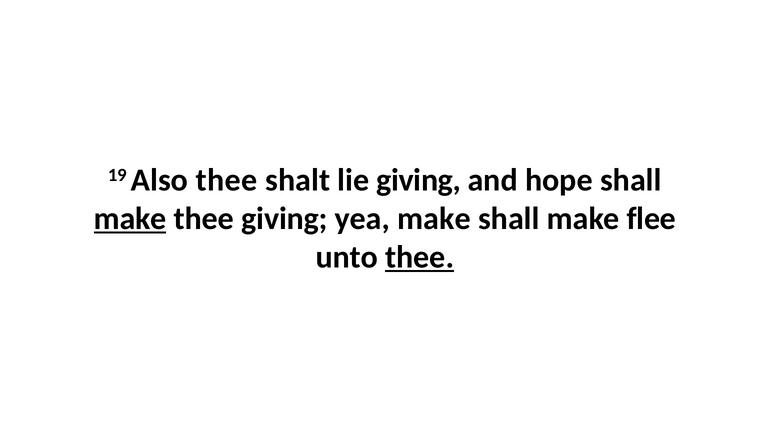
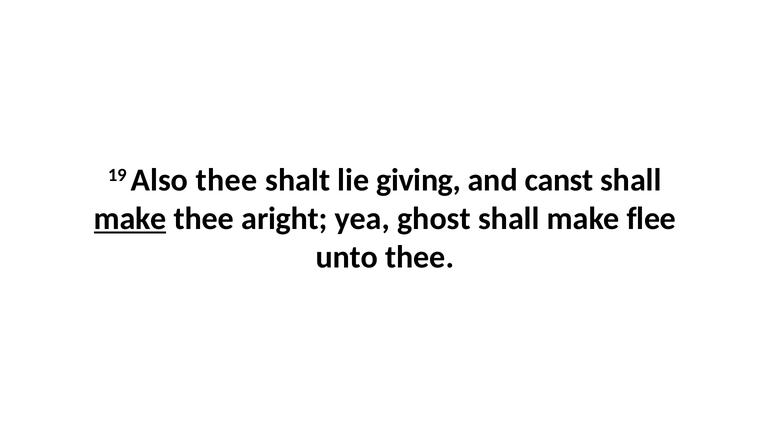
hope: hope -> canst (559, 180)
thee giving: giving -> aright (285, 219)
yea make: make -> ghost (434, 219)
thee underline: present -> none (420, 257)
